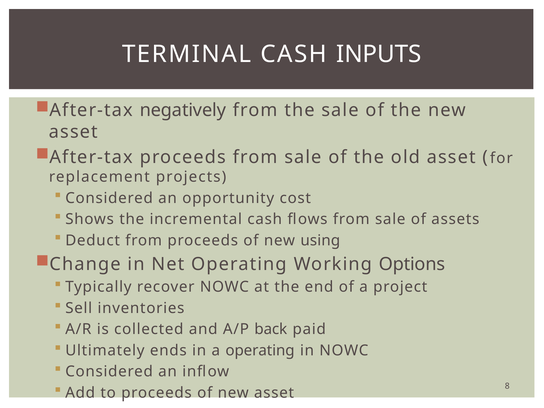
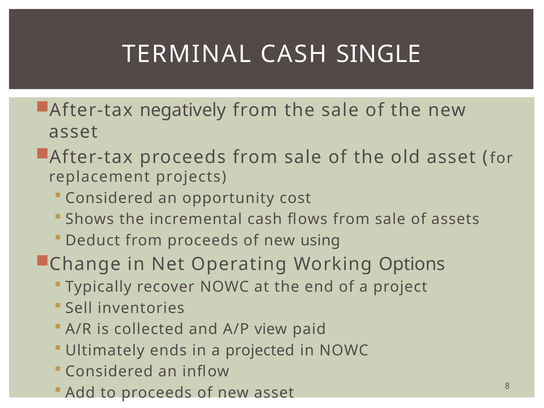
INPUTS: INPUTS -> SINGLE (379, 54)
back: back -> view (271, 329)
a operating: operating -> projected (260, 350)
